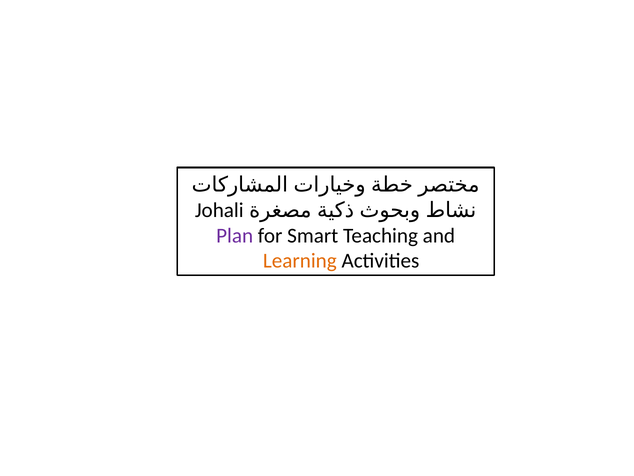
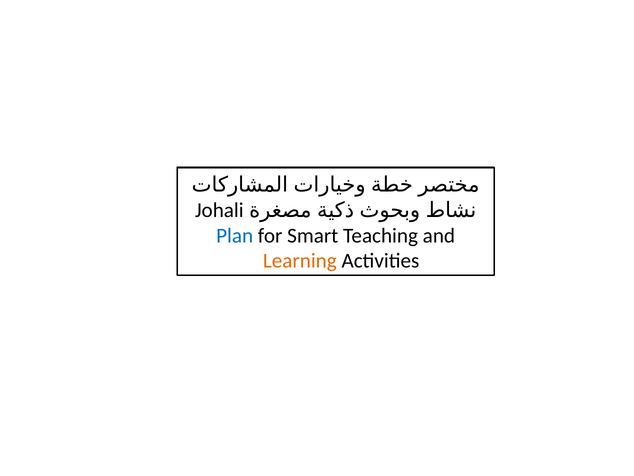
Plan colour: purple -> blue (235, 235)
